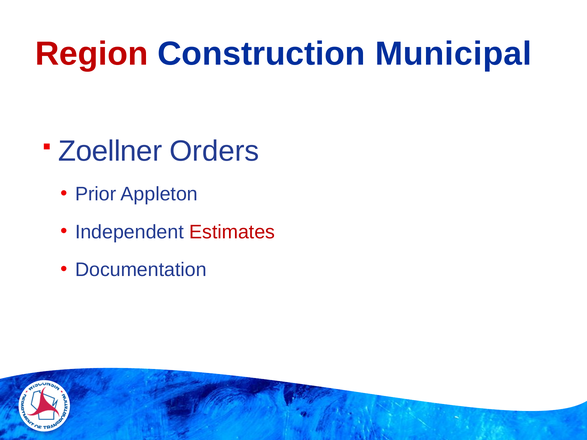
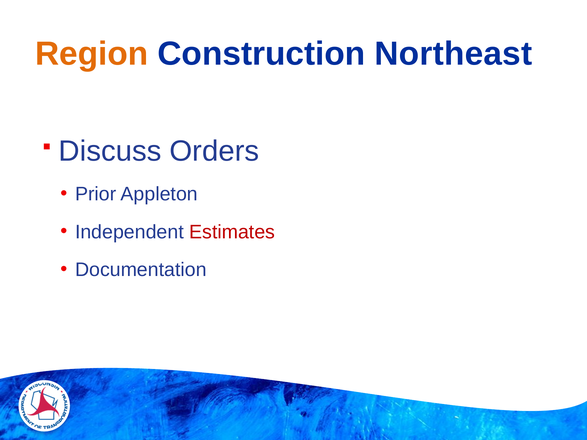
Region colour: red -> orange (92, 54)
Municipal: Municipal -> Northeast (453, 54)
Zoellner: Zoellner -> Discuss (110, 151)
